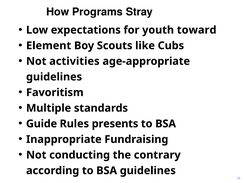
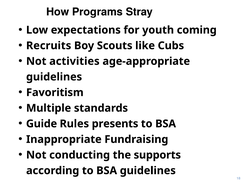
toward: toward -> coming (197, 30)
Element: Element -> Recruits (49, 46)
contrary: contrary -> supports (157, 155)
